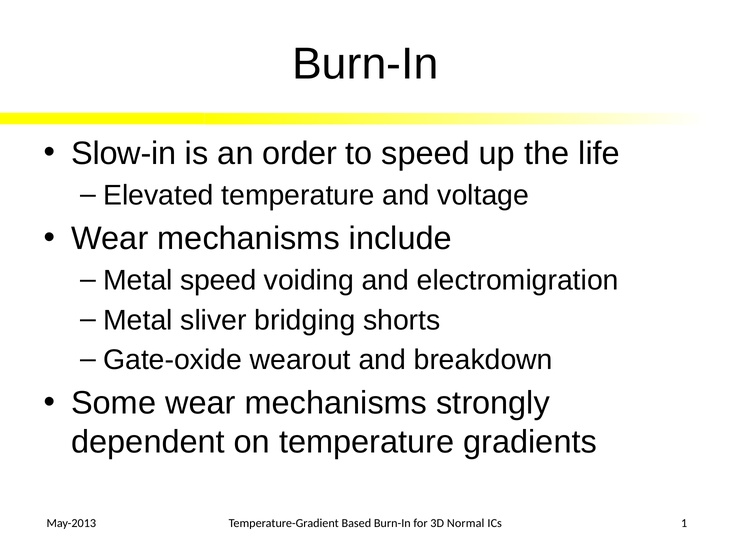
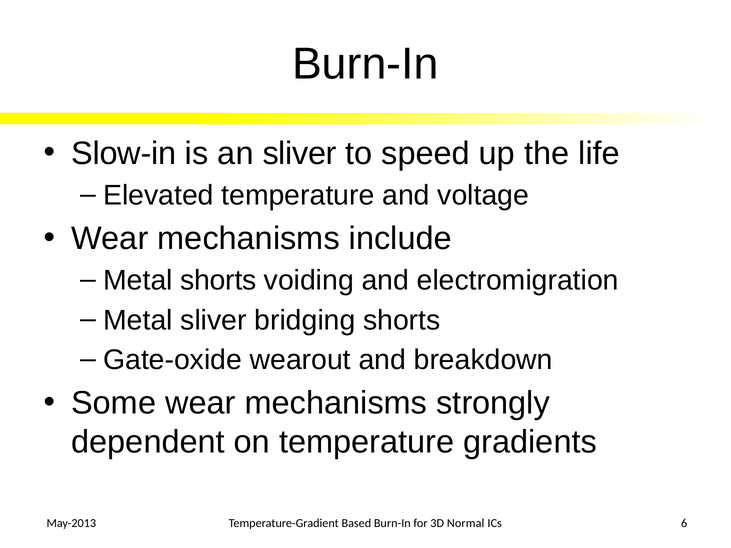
an order: order -> sliver (300, 153)
Metal speed: speed -> shorts (218, 281)
1: 1 -> 6 (684, 523)
